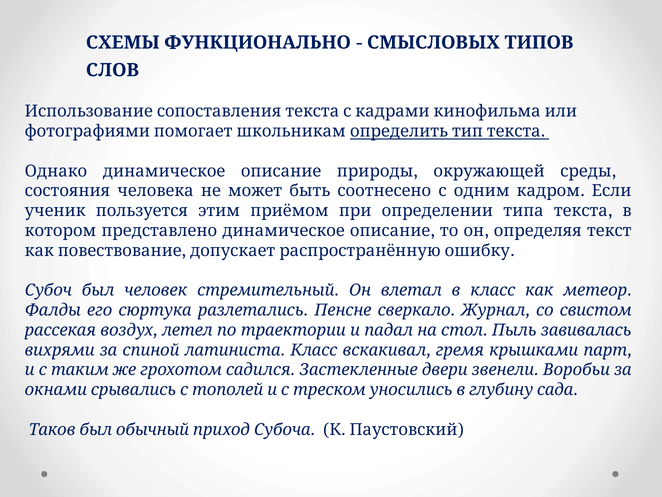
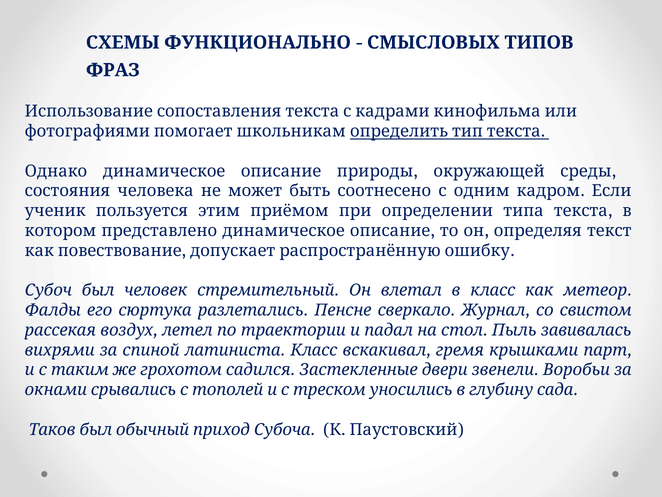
СЛОВ: СЛОВ -> ФРАЗ (113, 70)
